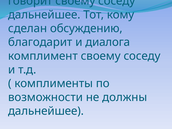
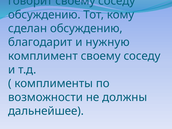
дальнейшее: дальнейшее -> обсуждению (44, 15)
диалога: диалога -> нужную (108, 42)
